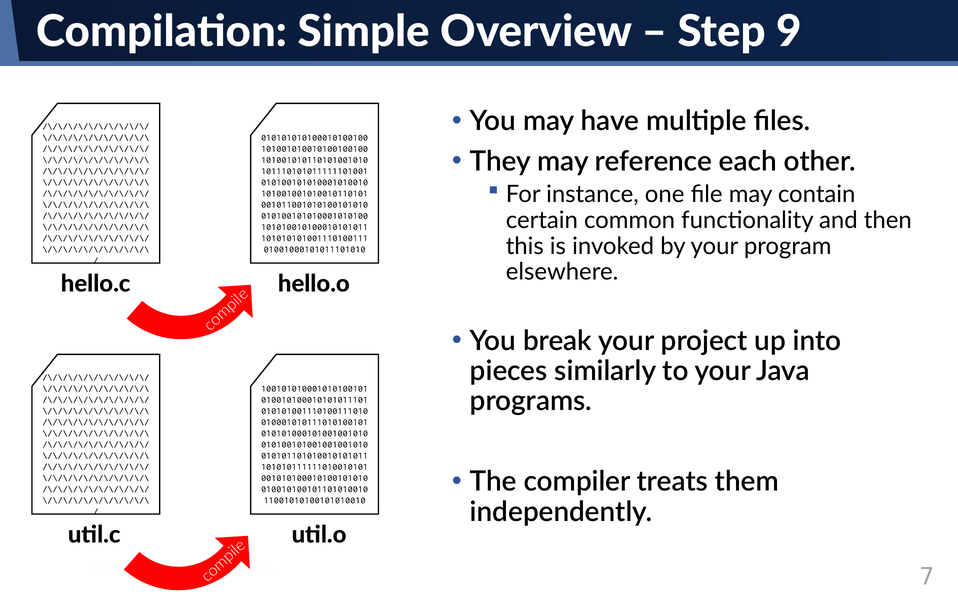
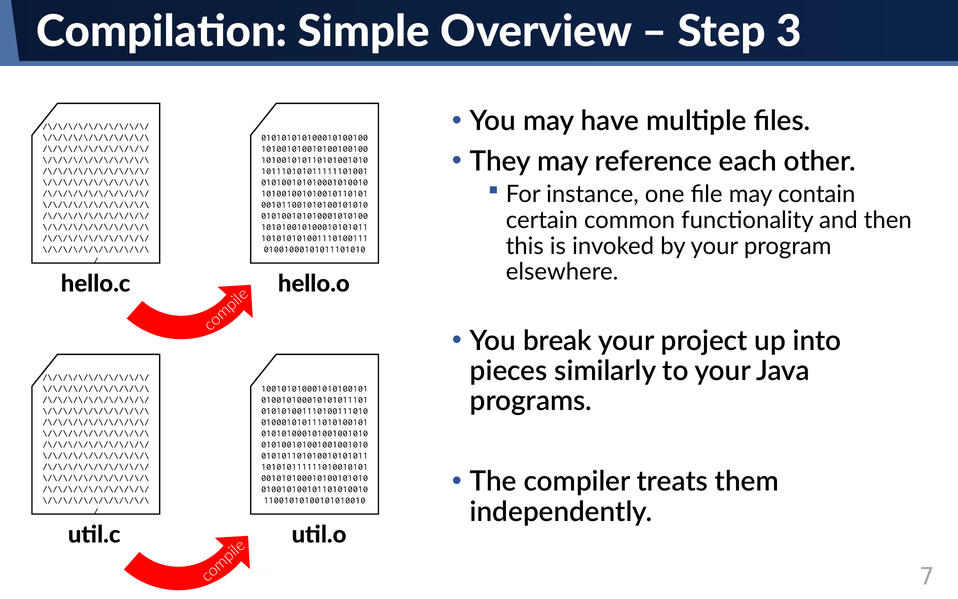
9: 9 -> 3 (789, 32)
